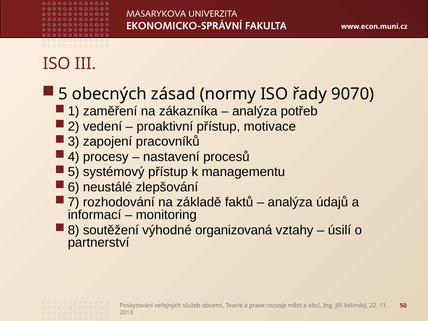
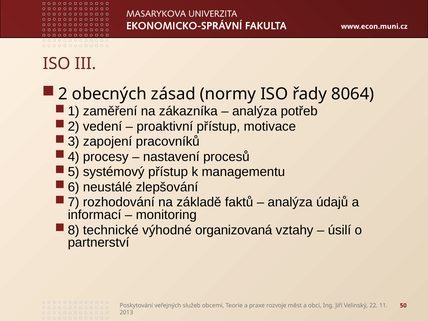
5: 5 -> 2 (63, 94)
9070: 9070 -> 8064 (353, 94)
soutěžení: soutěžení -> technické (111, 230)
